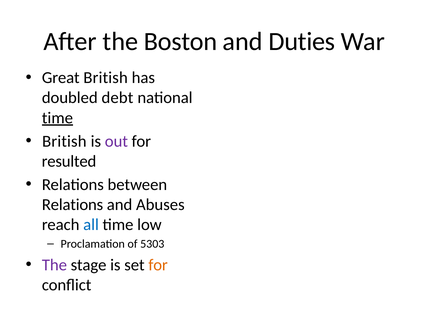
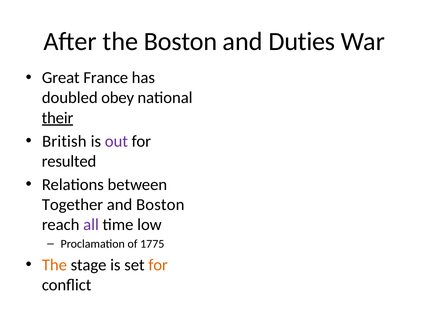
Great British: British -> France (106, 78)
debt: debt -> obey (118, 98)
time: time -> their (58, 118)
Relations: Relations -> Together (72, 205)
and Abuses: Abuses -> Boston (160, 205)
all colour: blue -> purple (91, 225)
5303: 5303 -> 1775 (152, 244)
The colour: purple -> orange (54, 265)
